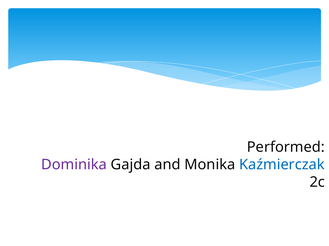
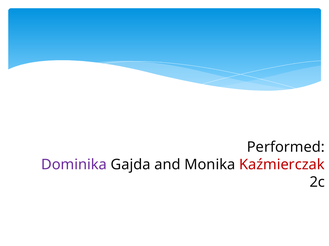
Kaźmierczak colour: blue -> red (282, 165)
